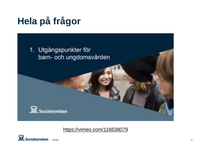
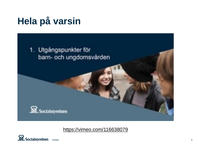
frågor: frågor -> varsin (67, 21)
